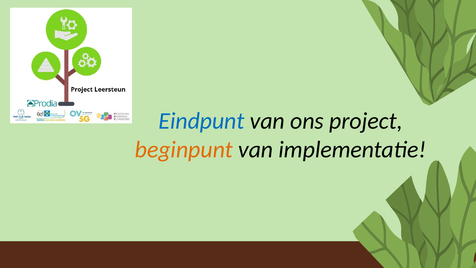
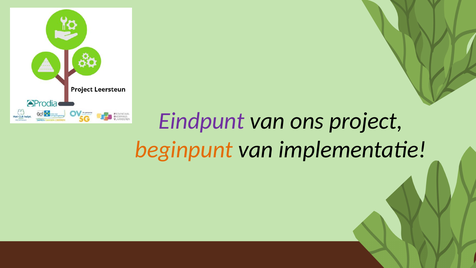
Eindpunt colour: blue -> purple (202, 121)
